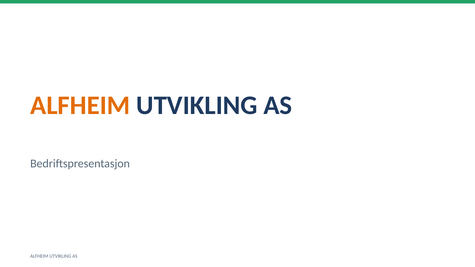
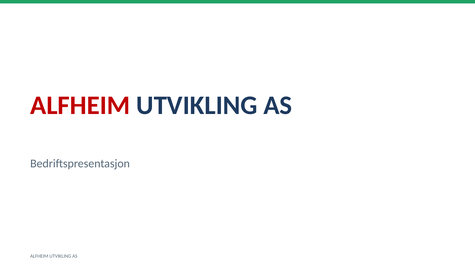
ALFHEIM colour: orange -> red (80, 105)
